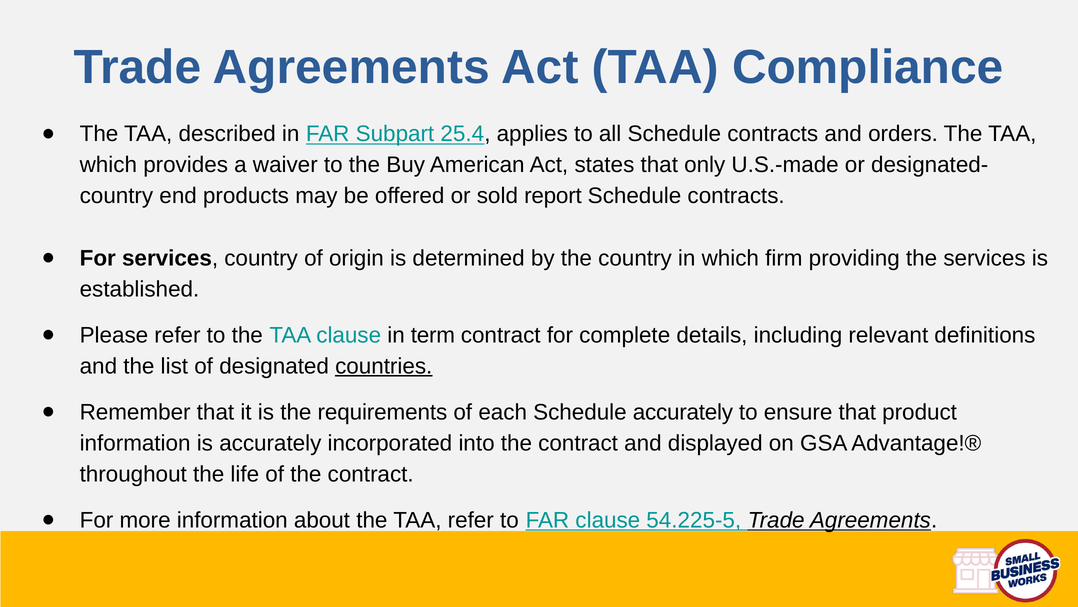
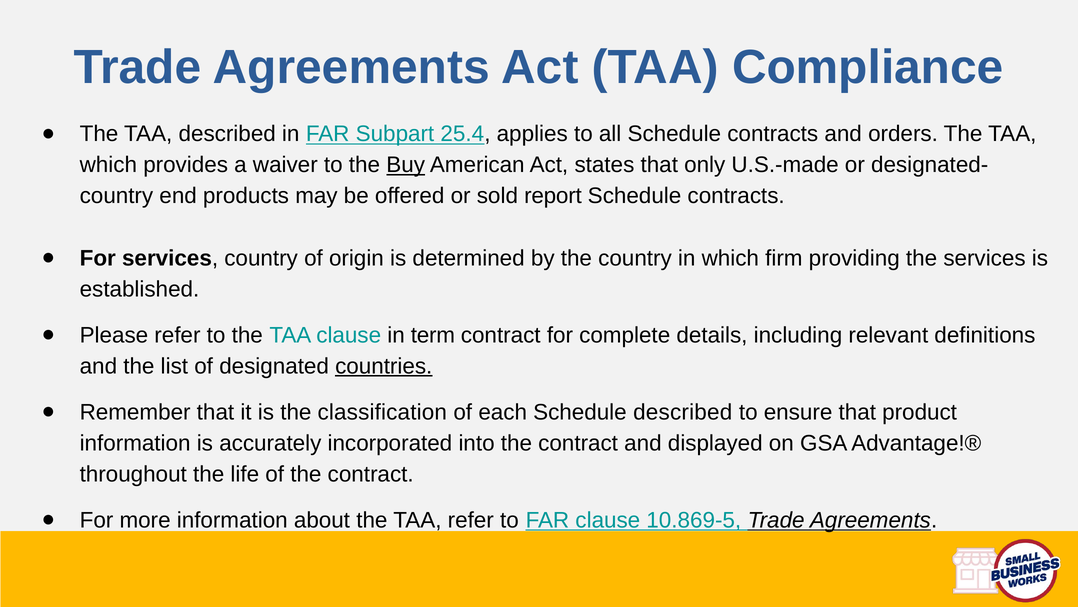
Buy underline: none -> present (406, 165)
requirements: requirements -> classification (382, 412)
Schedule accurately: accurately -> described (683, 412)
54.225-5: 54.225-5 -> 10.869-5 (694, 520)
